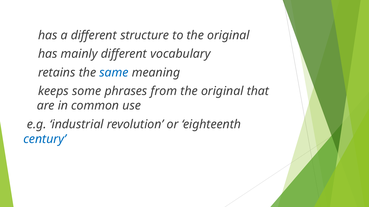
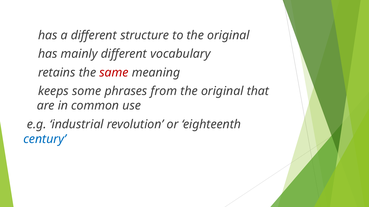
same colour: blue -> red (114, 73)
